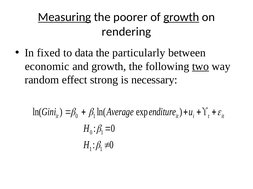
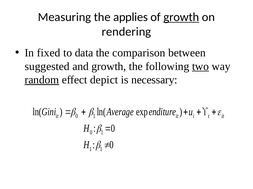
Measuring underline: present -> none (64, 17)
poorer: poorer -> applies (131, 17)
particularly: particularly -> comparison (139, 53)
economic: economic -> suggested (47, 67)
random underline: none -> present (42, 80)
strong: strong -> depict (104, 80)
